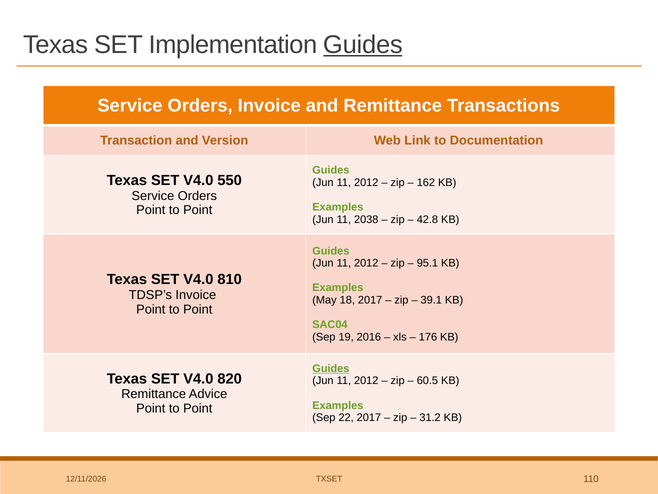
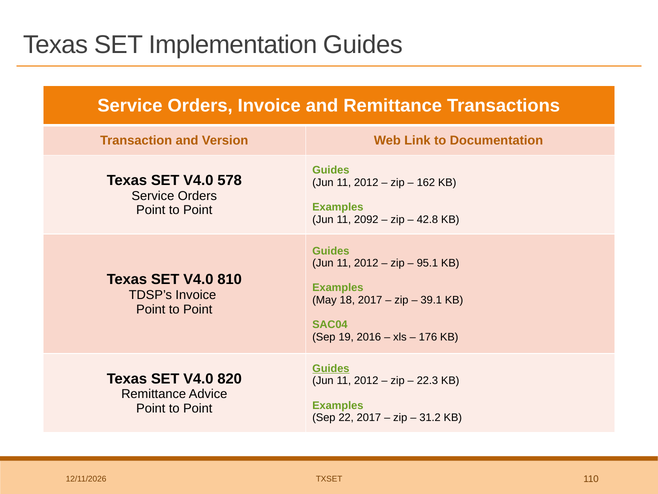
Guides underline: present -> none (363, 45)
550: 550 -> 578 (230, 180)
2038: 2038 -> 2092 (366, 219)
60.5: 60.5 -> 22.3 (427, 380)
